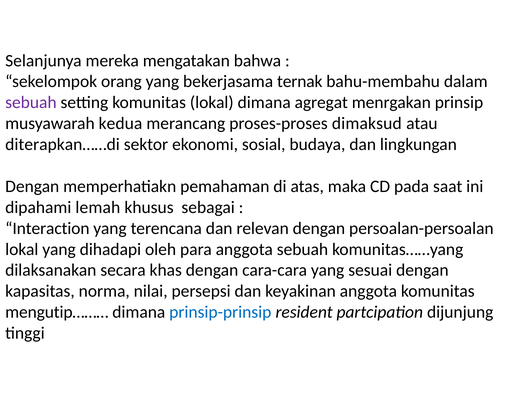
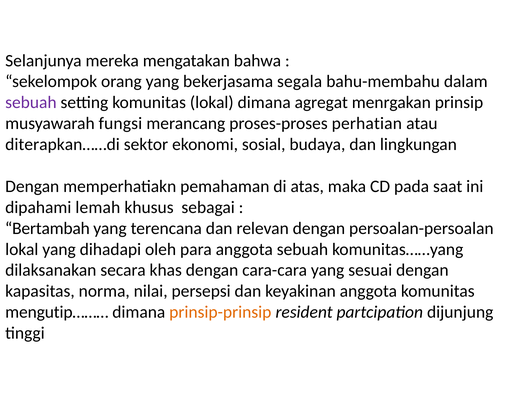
ternak: ternak -> segala (300, 82)
kedua: kedua -> fungsi (120, 123)
dimaksud: dimaksud -> perhatian (367, 123)
Interaction: Interaction -> Bertambah (47, 228)
prinsip-prinsip colour: blue -> orange (220, 312)
